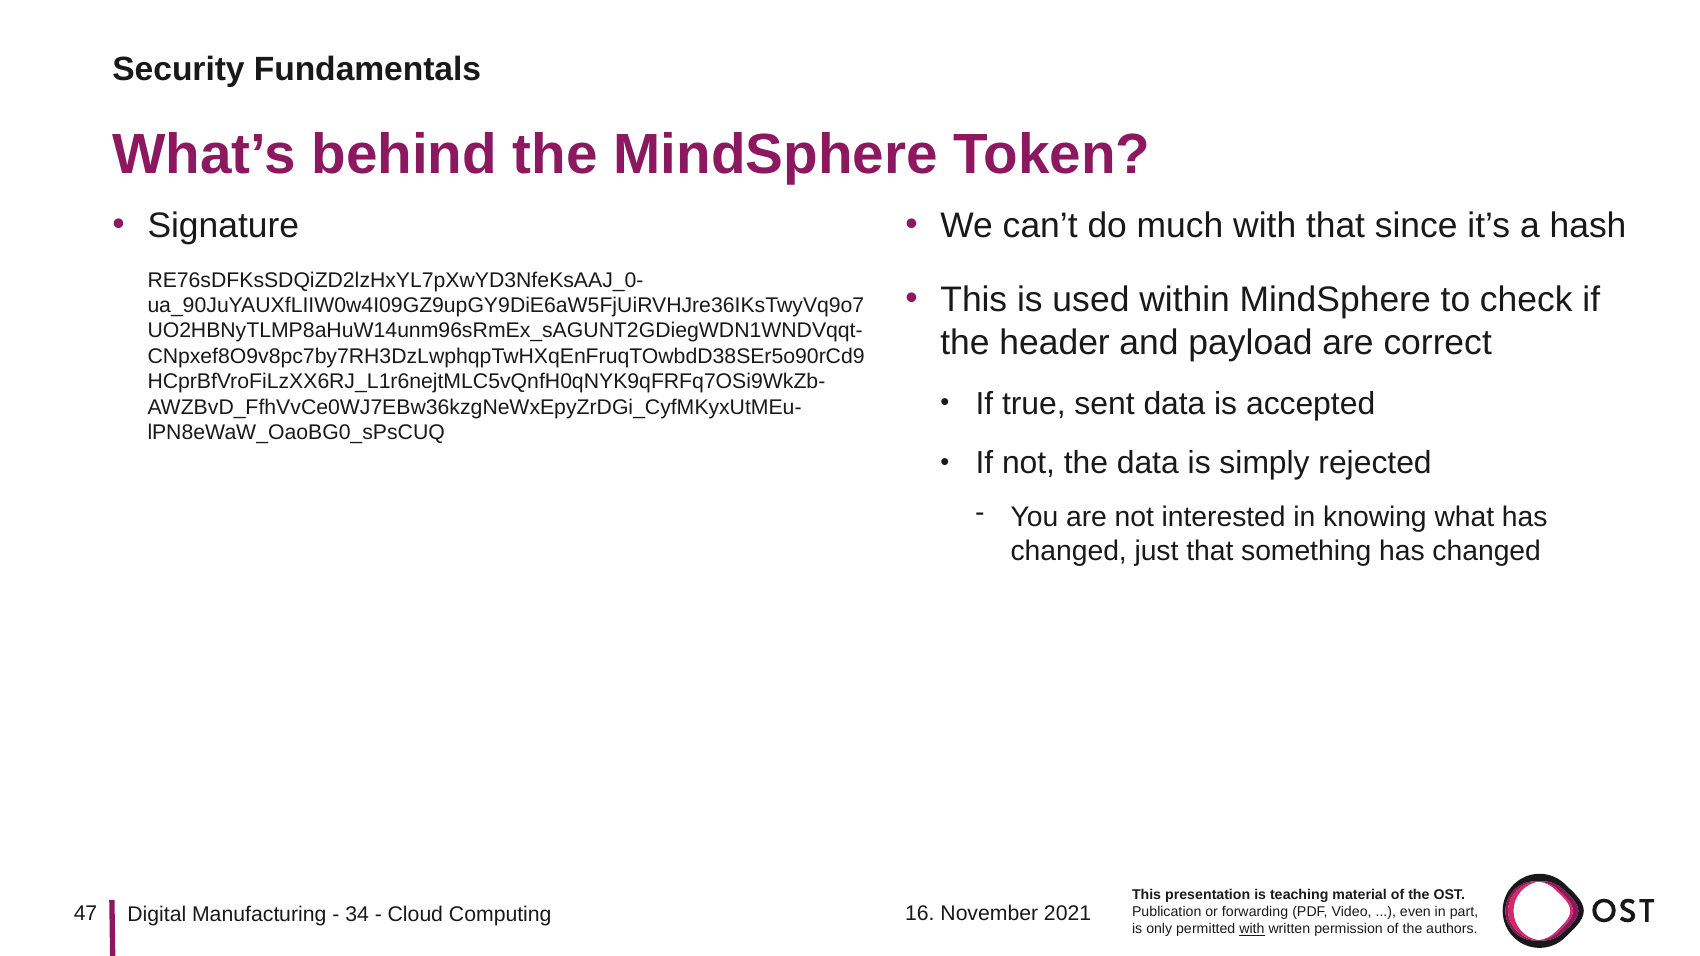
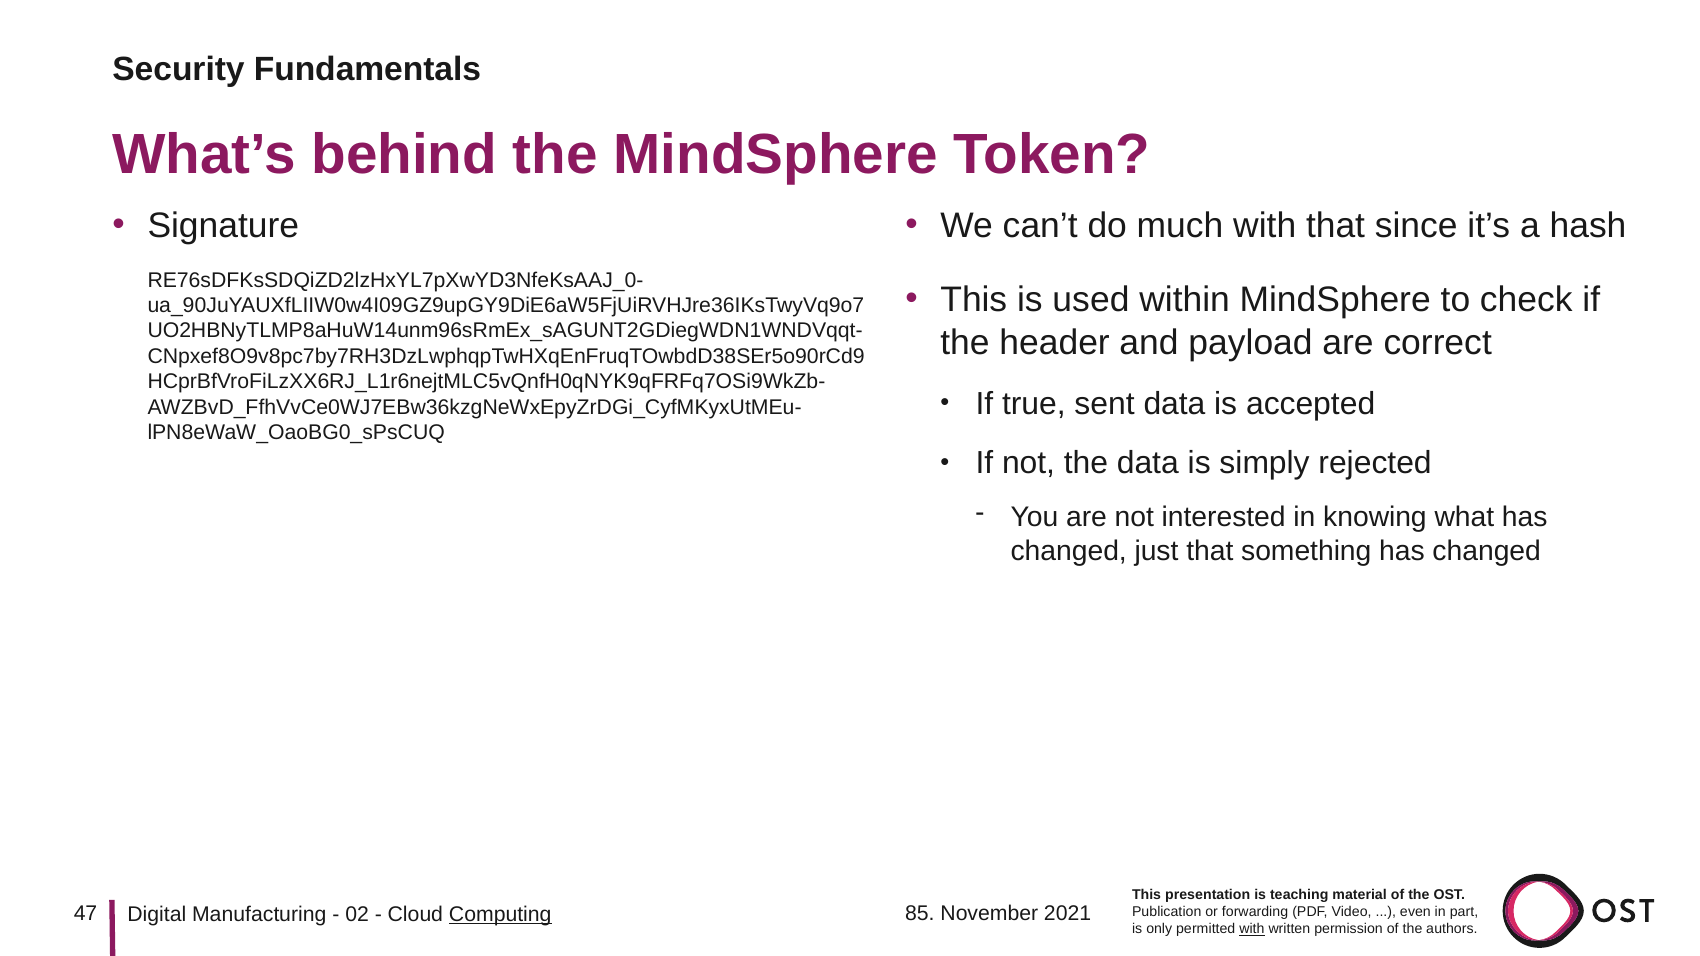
16: 16 -> 85 (920, 914)
34: 34 -> 02 (357, 914)
Computing underline: none -> present (500, 914)
